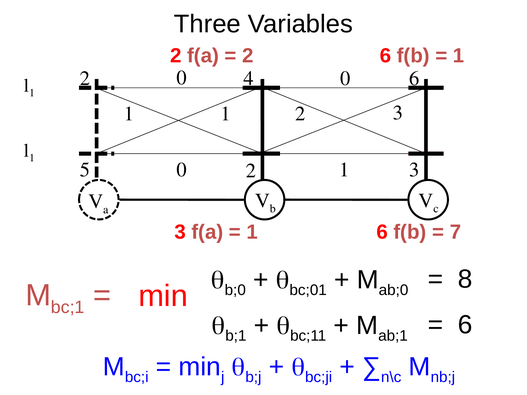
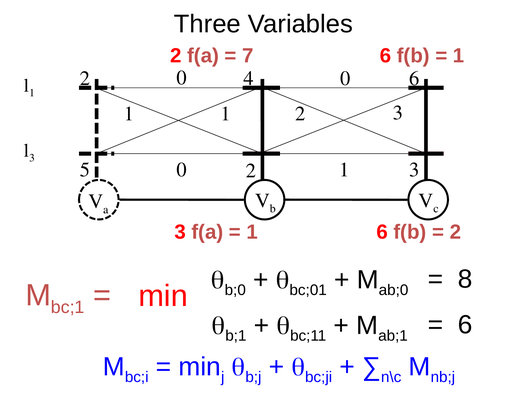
2: 2 -> 7 (248, 56)
1: 1 -> 3 (32, 158)
7: 7 -> 2 (455, 232)
